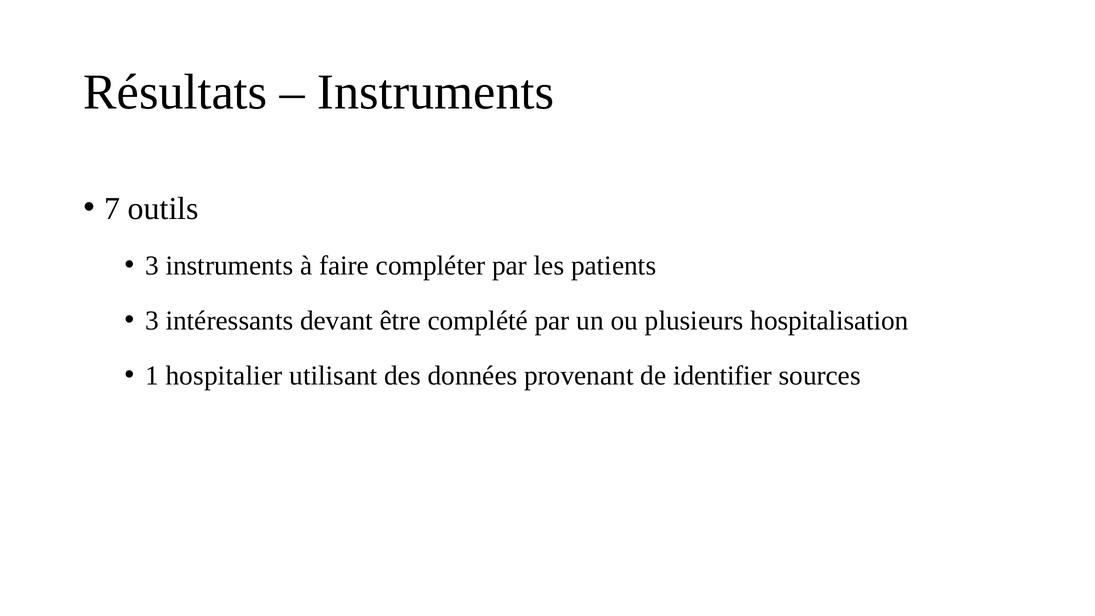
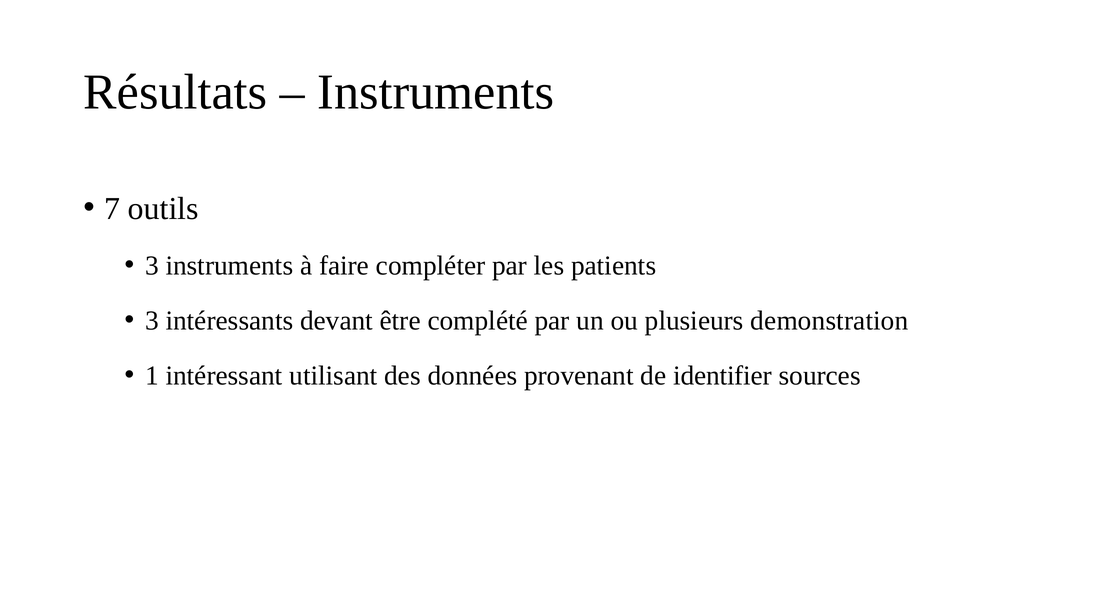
hospitalisation: hospitalisation -> demonstration (829, 321)
hospitalier: hospitalier -> intéressant (224, 376)
